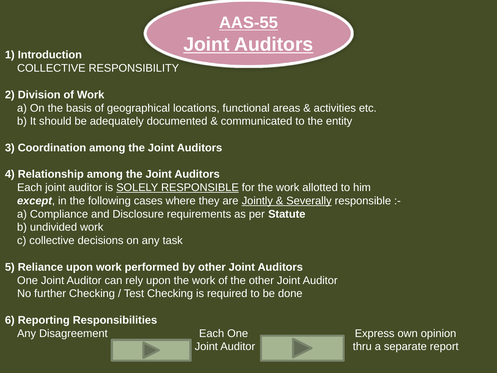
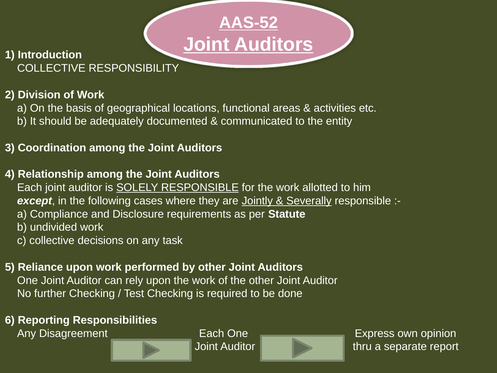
AAS-55: AAS-55 -> AAS-52 (248, 23)
